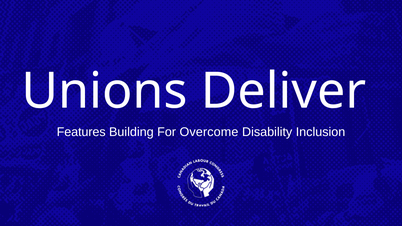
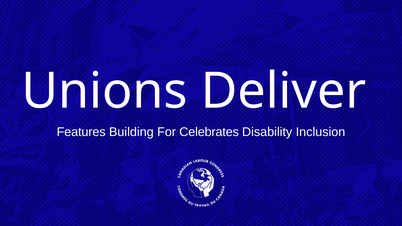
Overcome: Overcome -> Celebrates (209, 132)
